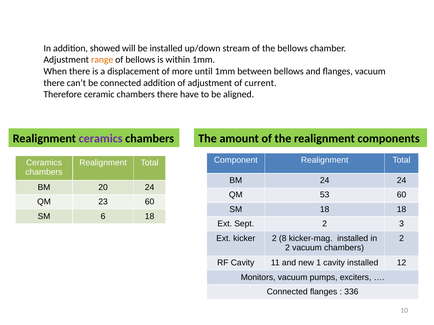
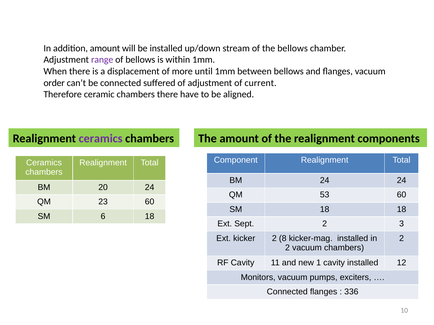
addition showed: showed -> amount (105, 48)
range colour: orange -> purple (102, 60)
there: there -> order (54, 83)
connected addition: addition -> suffered (159, 83)
